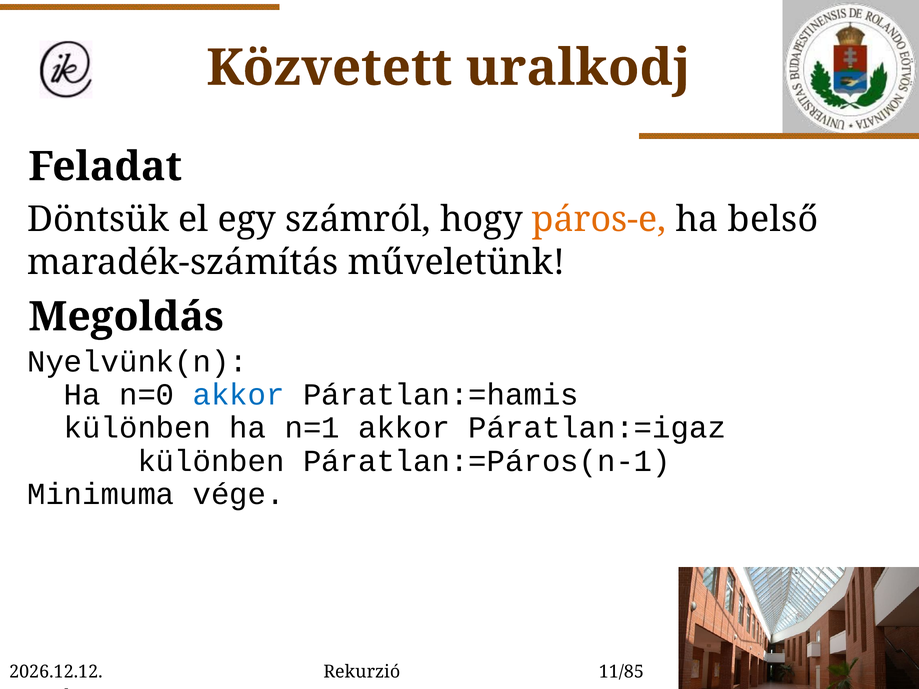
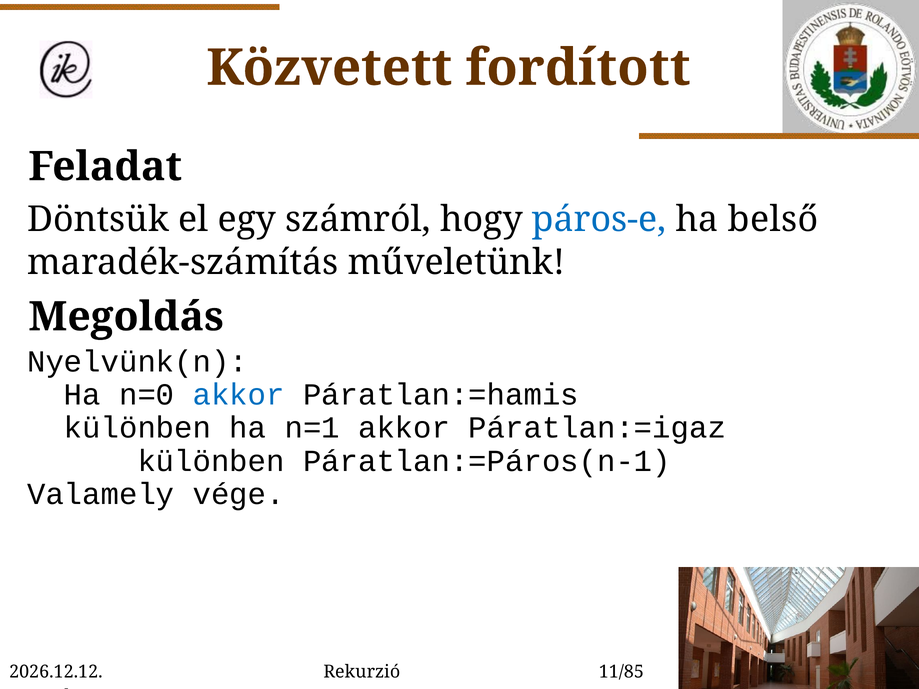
uralkodj: uralkodj -> fordított (578, 68)
páros-e colour: orange -> blue (599, 220)
Minimuma: Minimuma -> Valamely (101, 494)
